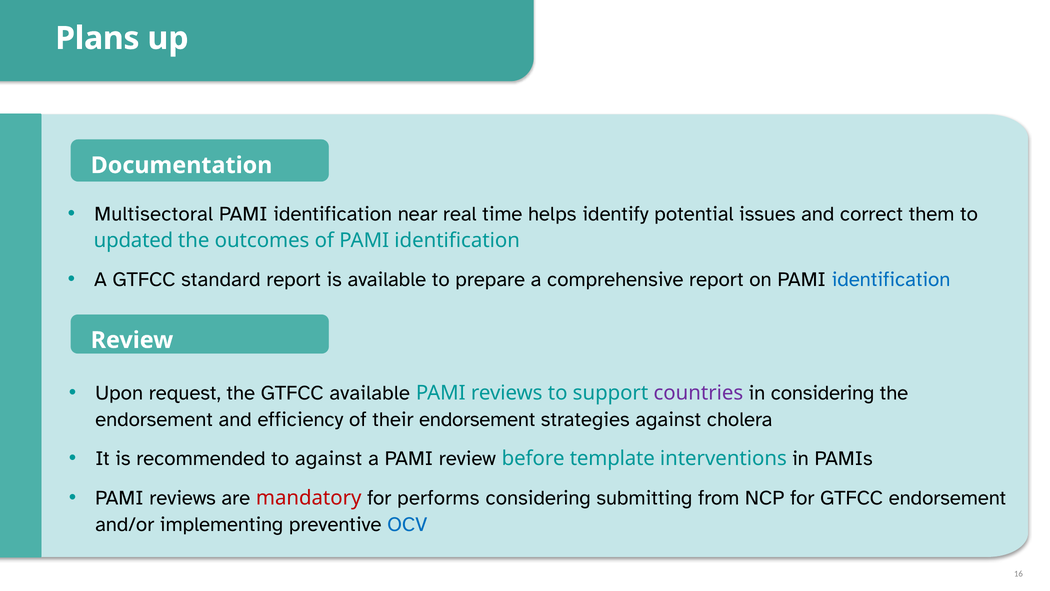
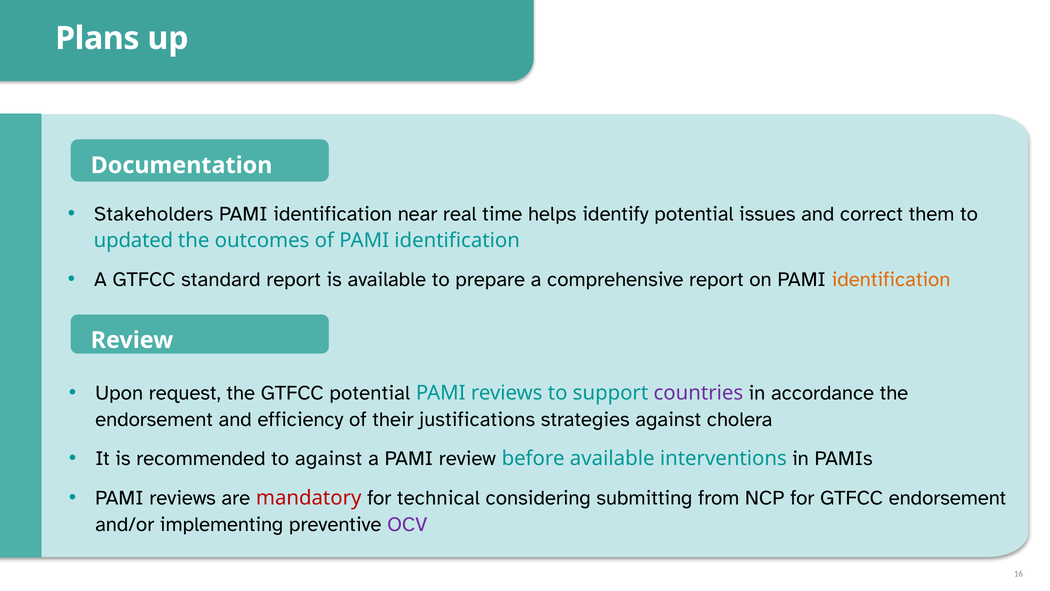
Multisectoral: Multisectoral -> Stakeholders (154, 214)
identification colour: blue -> orange (891, 280)
GTFCC available: available -> potential (370, 393)
in considering: considering -> accordance (823, 393)
their endorsement: endorsement -> justifications (477, 419)
before template: template -> available (612, 458)
performs: performs -> technical (438, 498)
OCV colour: blue -> purple (407, 524)
